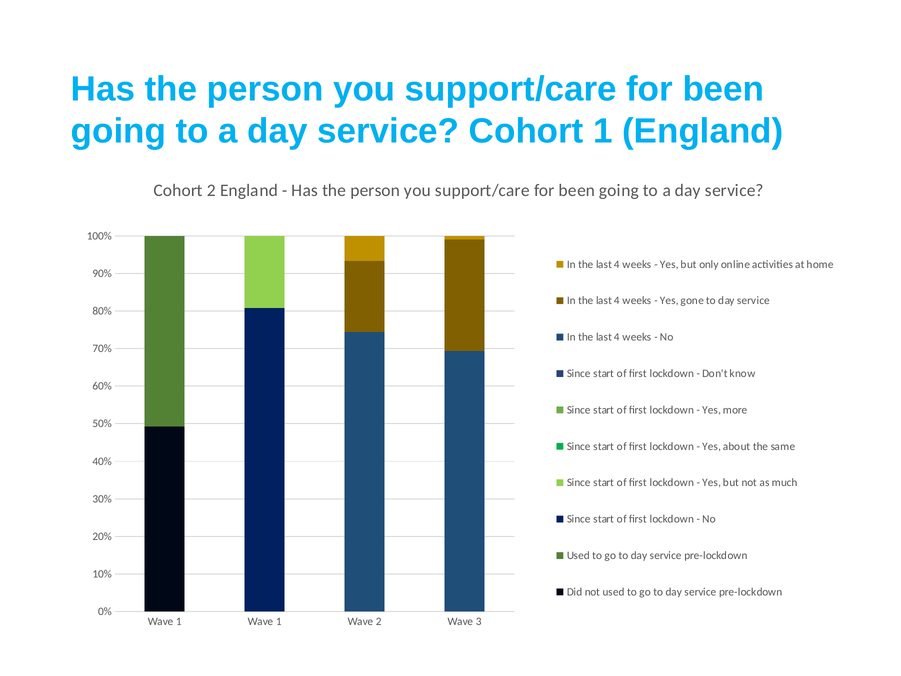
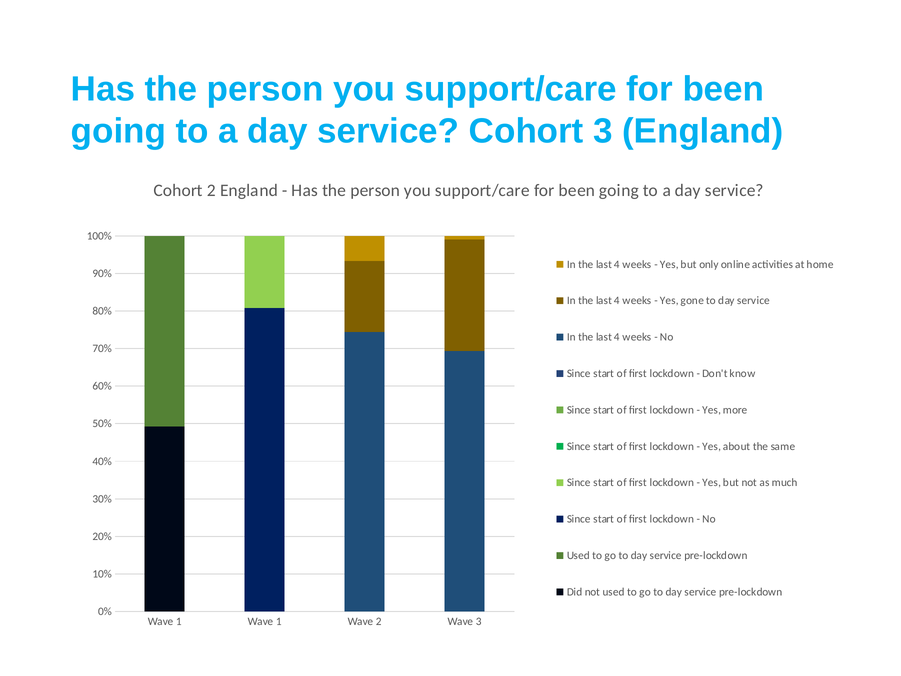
Cohort 1: 1 -> 3 (603, 131)
